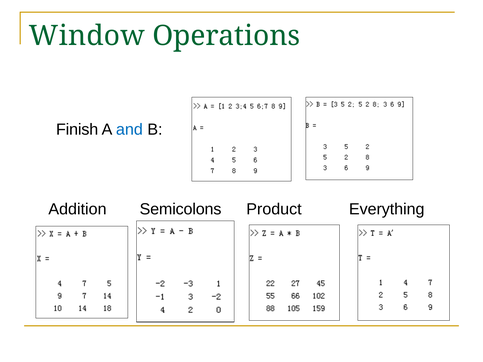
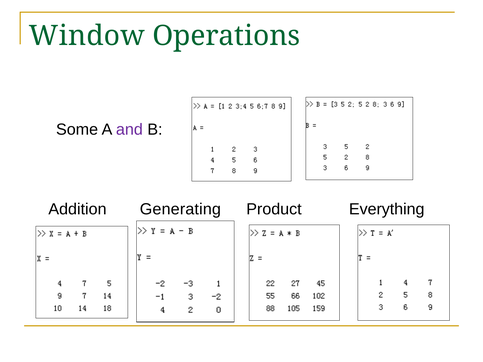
Finish: Finish -> Some (77, 130)
and colour: blue -> purple (129, 130)
Semicolons: Semicolons -> Generating (180, 209)
